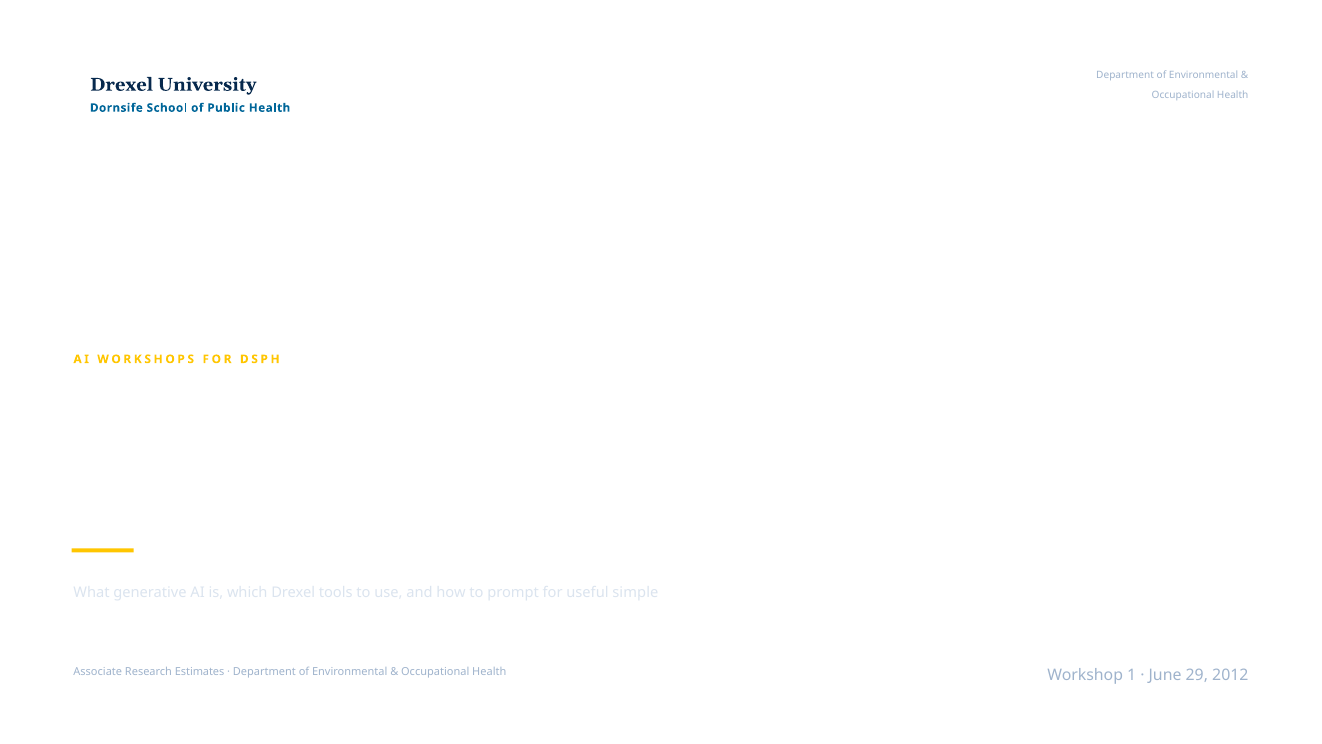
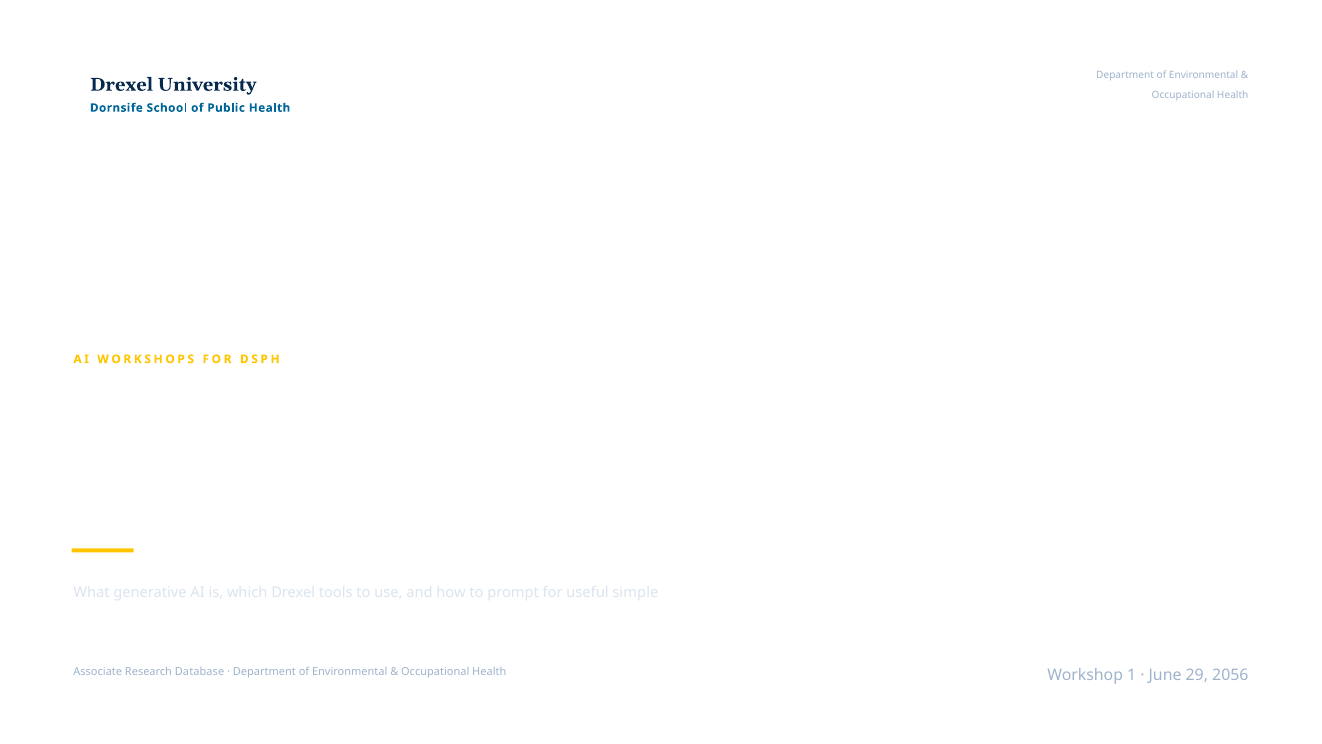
Estimates: Estimates -> Database (200, 672)
2012: 2012 -> 2056 (1230, 675)
